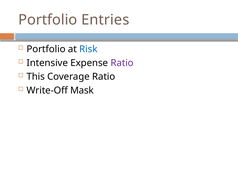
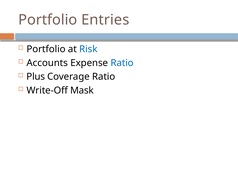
Intensive: Intensive -> Accounts (47, 63)
Ratio colour: purple -> blue (122, 63)
This: This -> Plus (36, 77)
